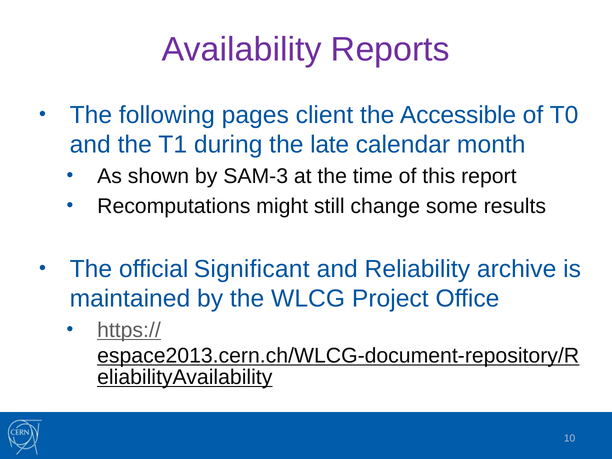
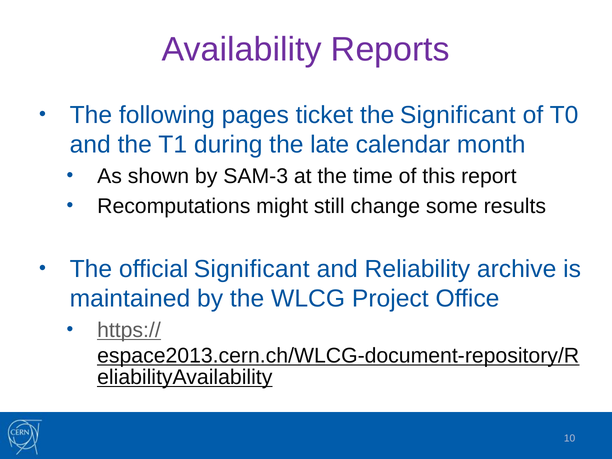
client: client -> ticket (324, 115)
the Accessible: Accessible -> Significant (458, 115)
